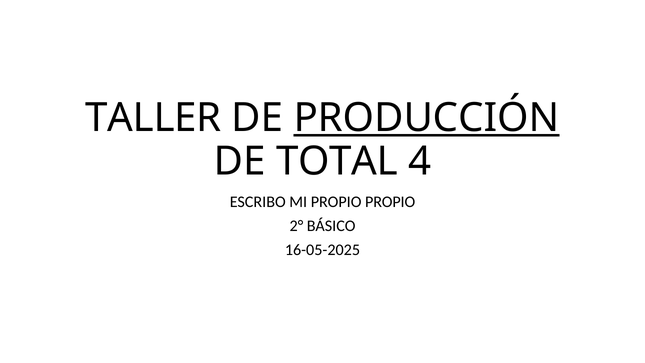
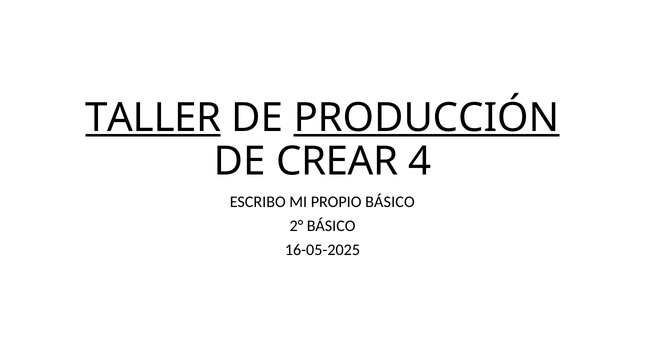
TALLER underline: none -> present (153, 118)
TOTAL: TOTAL -> CREAR (337, 161)
PROPIO PROPIO: PROPIO -> BÁSICO (390, 202)
